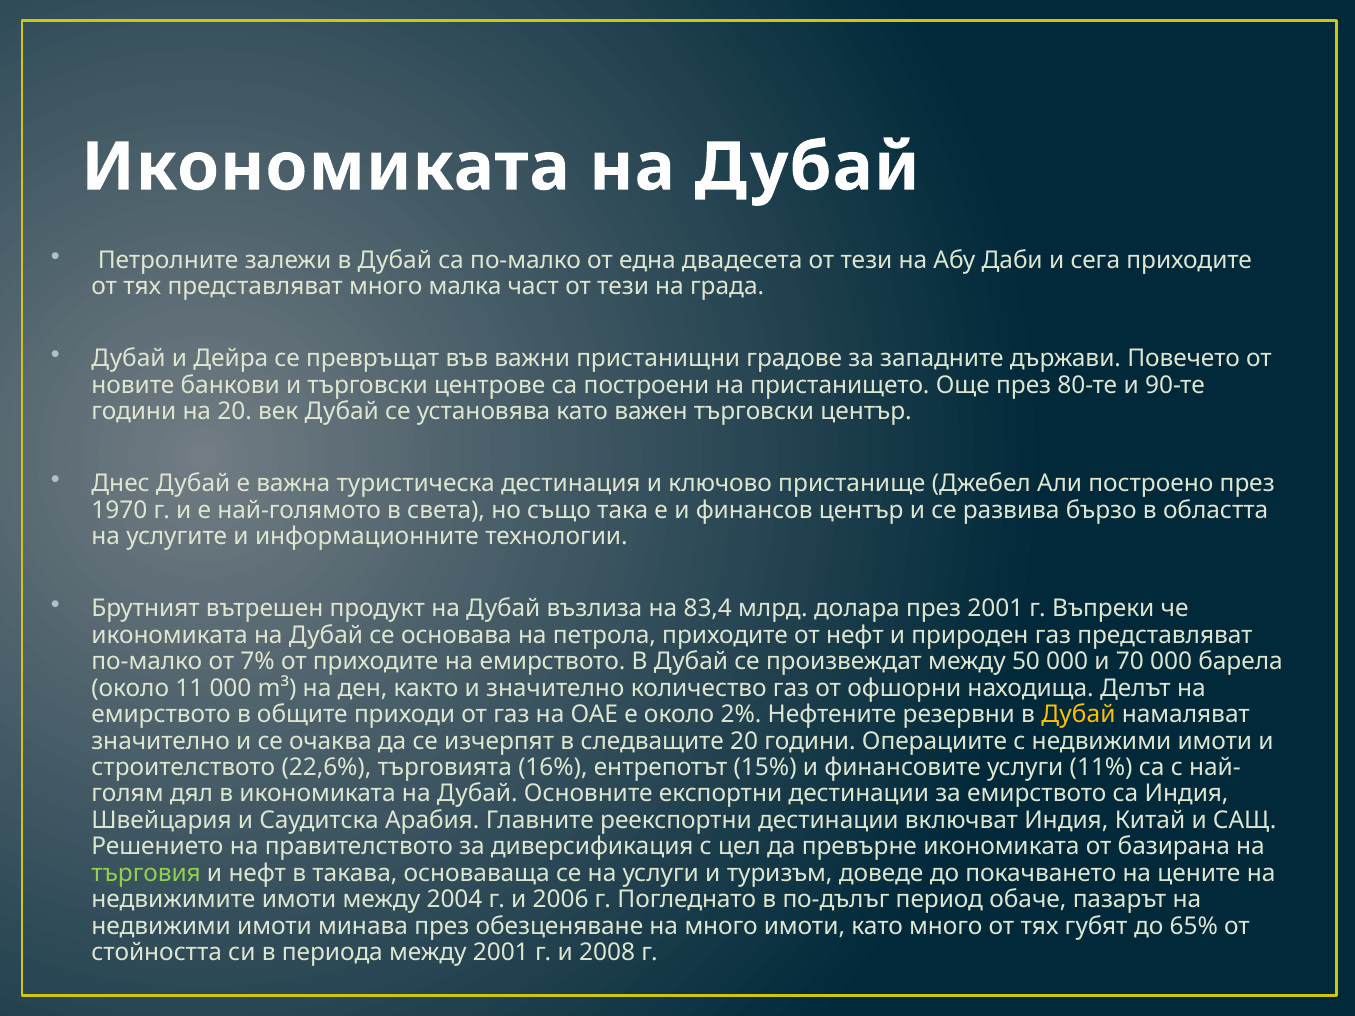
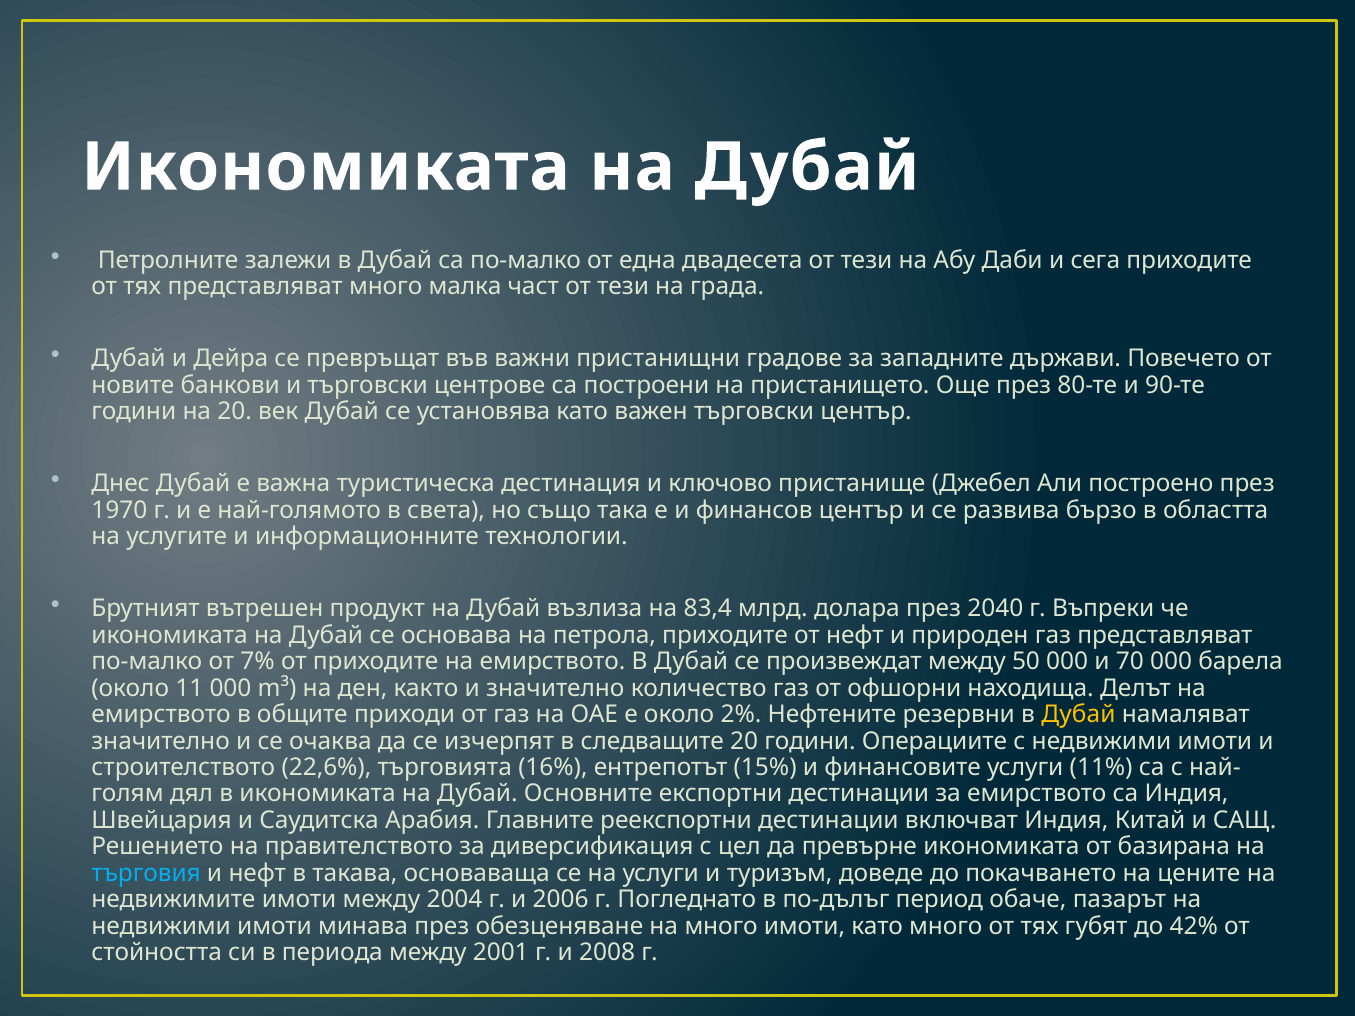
през 2001: 2001 -> 2040 (995, 609)
търговия colour: light green -> light blue (146, 873)
65%: 65% -> 42% (1194, 926)
